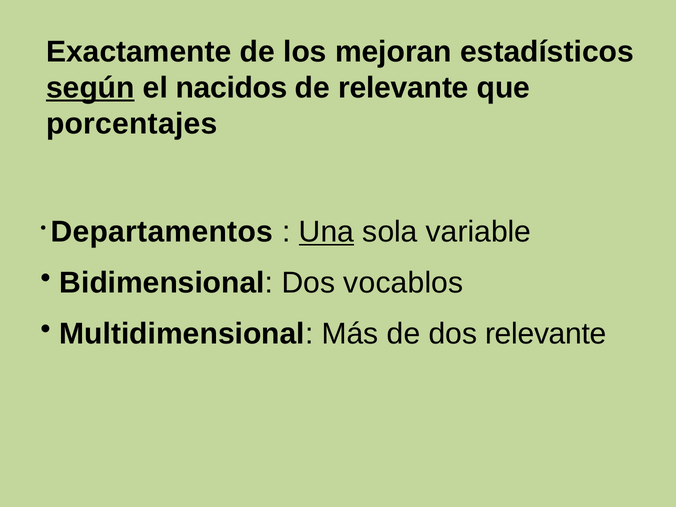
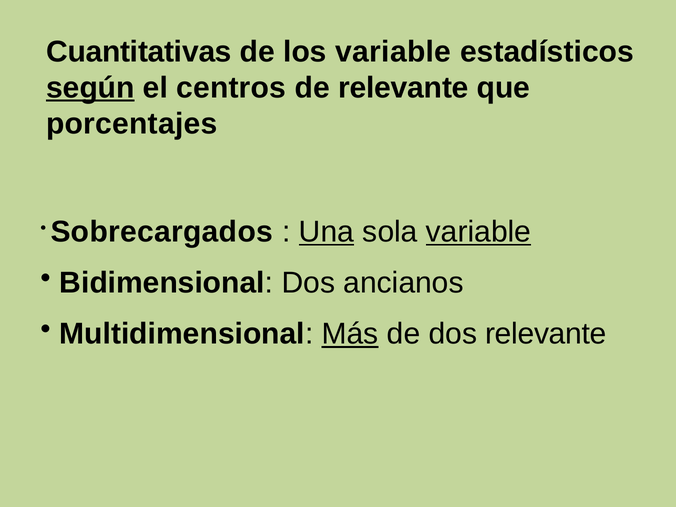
Exactamente: Exactamente -> Cuantitativas (139, 52)
los mejoran: mejoran -> variable (393, 52)
nacidos: nacidos -> centros (231, 88)
Departamentos: Departamentos -> Sobrecargados (162, 232)
variable underline: none -> present (479, 232)
vocablos: vocablos -> ancianos (404, 283)
Más underline: none -> present (350, 334)
